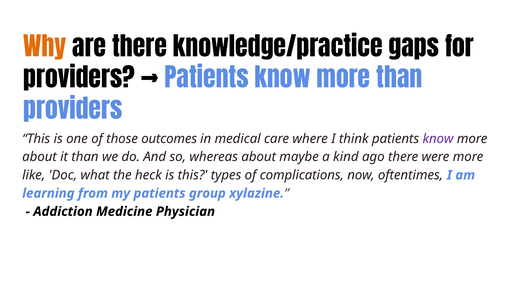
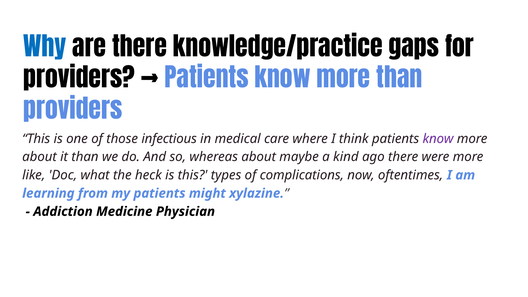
Why colour: orange -> blue (45, 48)
outcomes: outcomes -> infectious (169, 139)
group: group -> might (207, 193)
